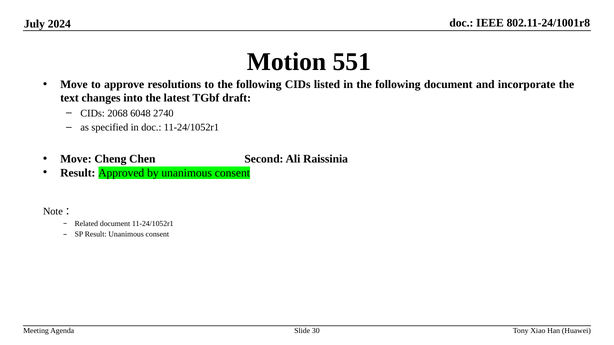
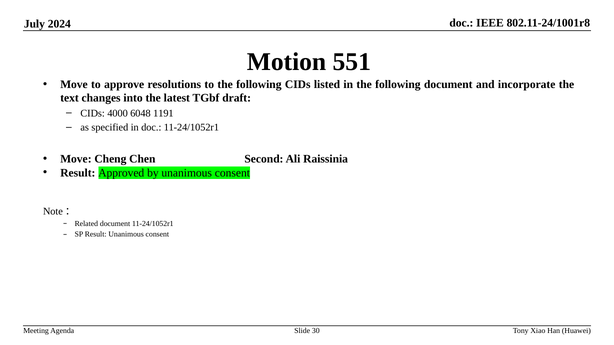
2068: 2068 -> 4000 (118, 113)
2740: 2740 -> 1191 (163, 113)
